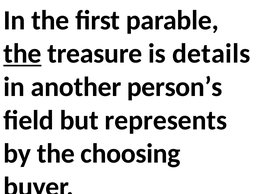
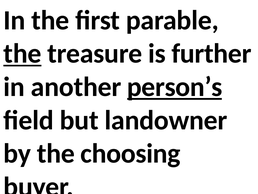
details: details -> further (211, 53)
person’s underline: none -> present (175, 87)
represents: represents -> landowner (166, 120)
